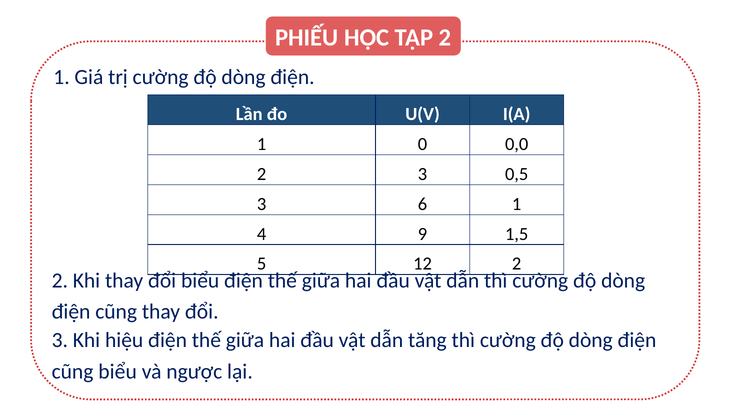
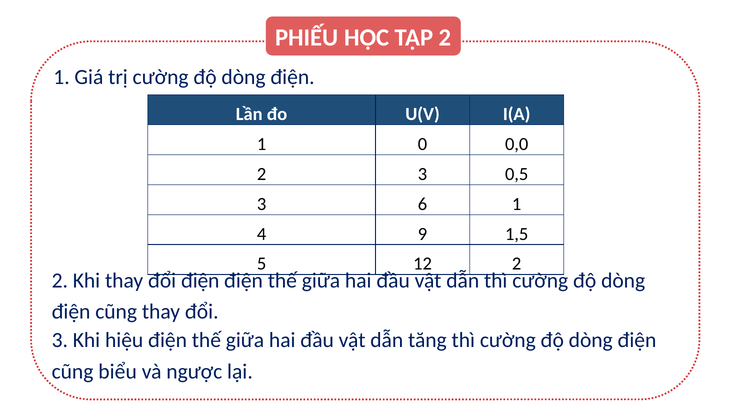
đổi biểu: biểu -> điện (200, 280)
